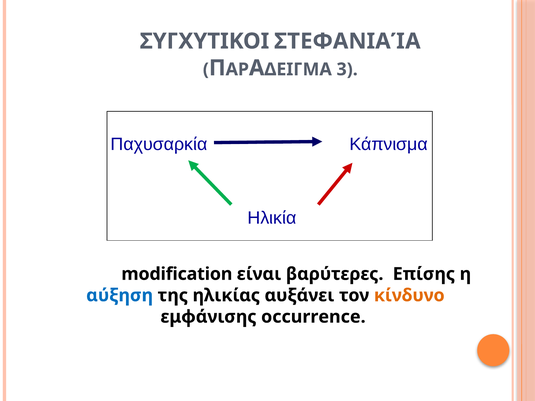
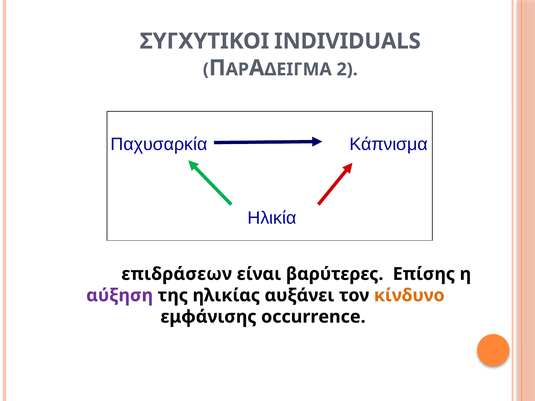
ΣΤΕΦΑΝΙΑΊΑ: ΣΤΕΦΑΝΙΑΊΑ -> INDIVIDUALS (347, 41)
3: 3 -> 2 (347, 69)
modification: modification -> επιδράσεων (177, 274)
αύξηση colour: blue -> purple (120, 296)
